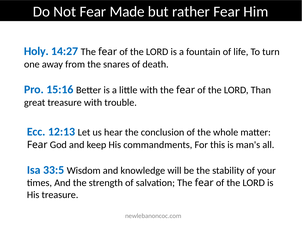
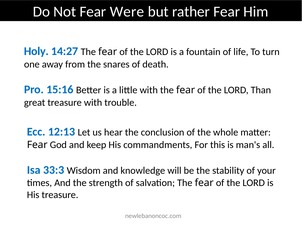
Made: Made -> Were (127, 12)
33:5: 33:5 -> 33:3 (54, 170)
